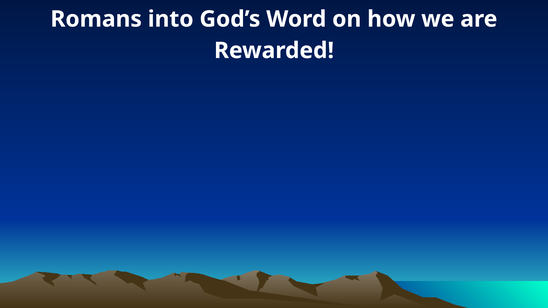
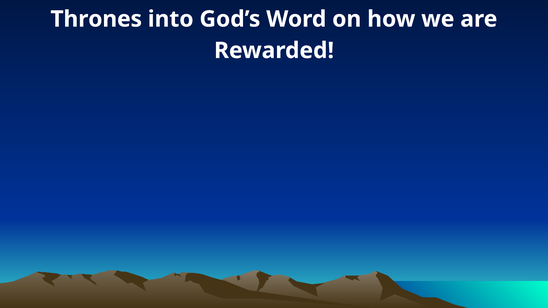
Romans: Romans -> Thrones (96, 19)
